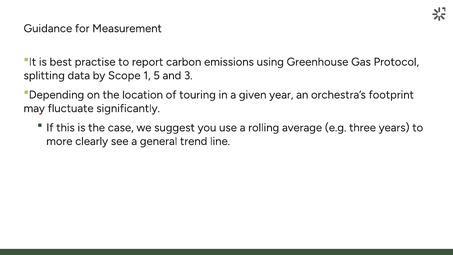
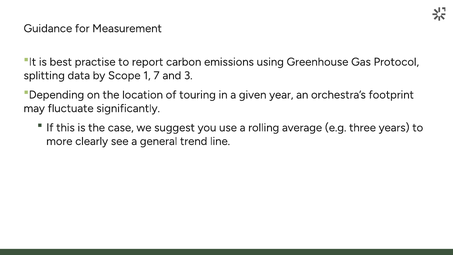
5: 5 -> 7 (156, 75)
